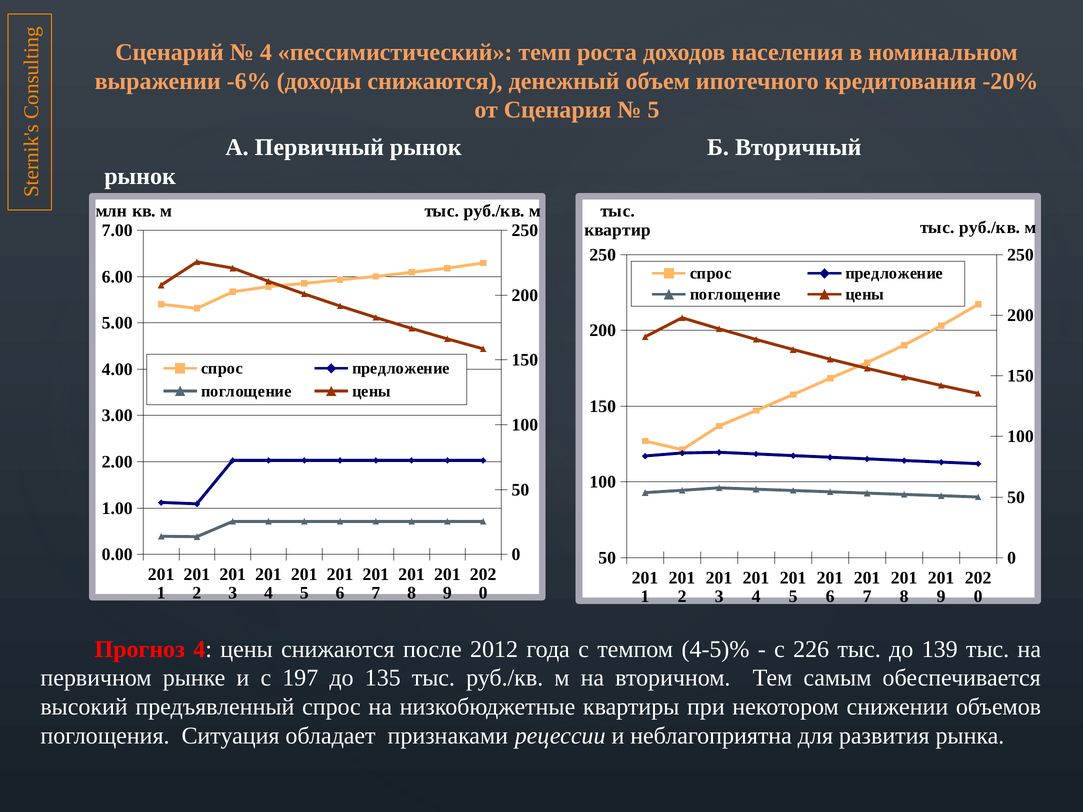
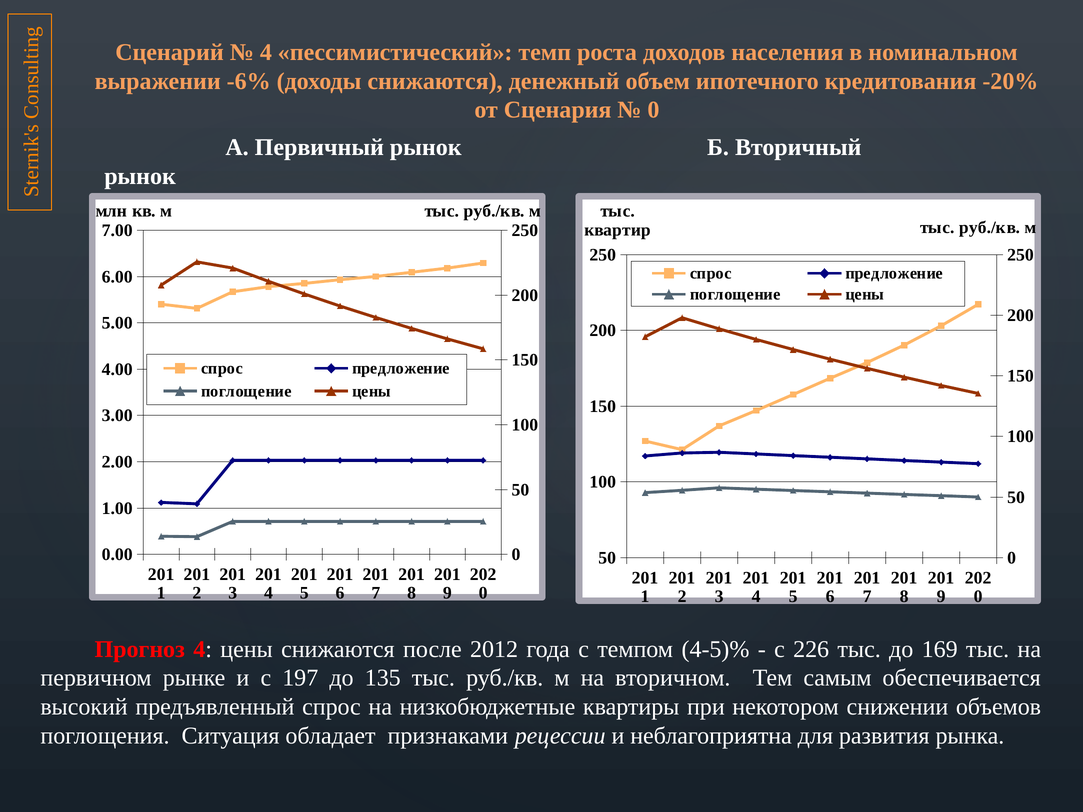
5: 5 -> 0 (653, 110)
139: 139 -> 169 (940, 649)
